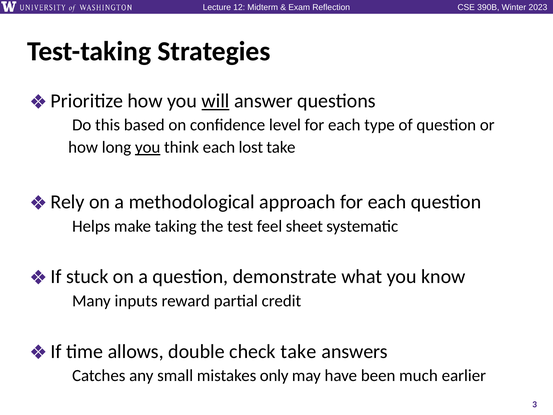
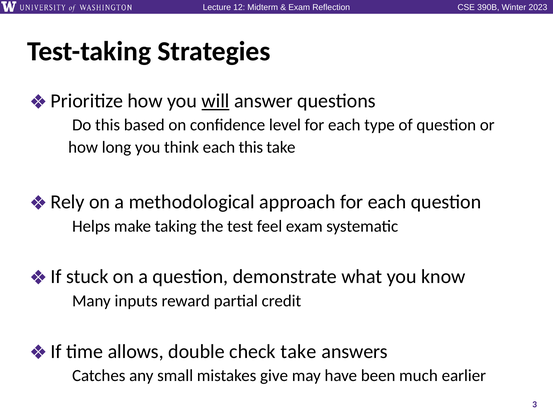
you underline: present -> none (148, 147)
each lost: lost -> this (251, 147)
feel sheet: sheet -> exam (304, 226)
only: only -> give (274, 375)
